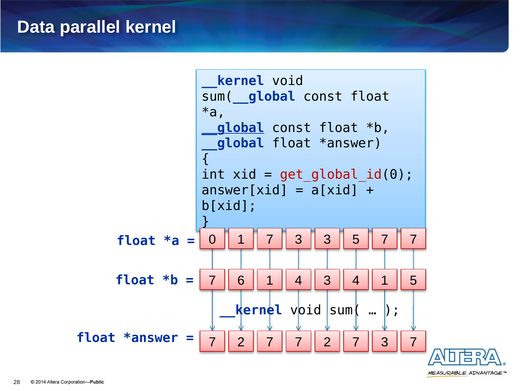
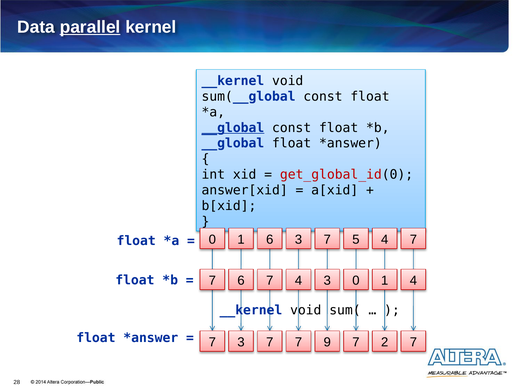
parallel underline: none -> present (90, 27)
1 7: 7 -> 6 (270, 239)
3: 3 -> 7 (327, 239)
7: 7 -> 4 (385, 239)
6 1: 1 -> 7 (270, 280)
3 4: 4 -> 0 (356, 280)
1 5: 5 -> 4 (413, 280)
2: 2 -> 3 (241, 342)
7 7 2: 2 -> 9 (327, 342)
3: 3 -> 2 (385, 342)
